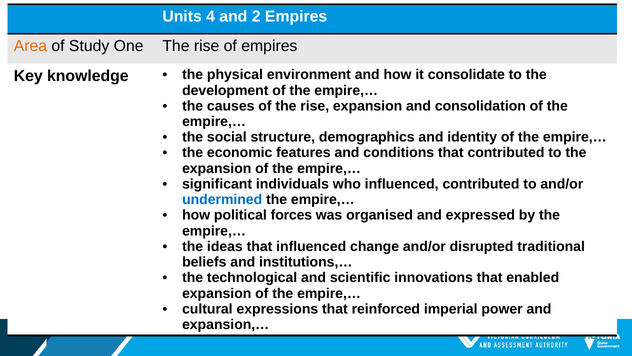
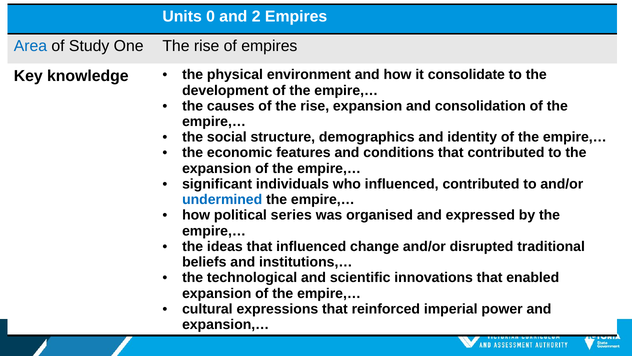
4: 4 -> 0 (211, 17)
Area colour: orange -> blue (30, 46)
forces: forces -> series (291, 215)
